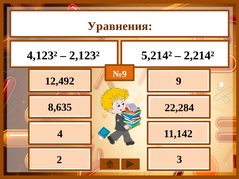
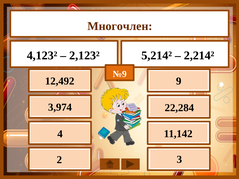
Уравнения: Уравнения -> Многочлен (120, 26)
8,635: 8,635 -> 3,974 (60, 107)
